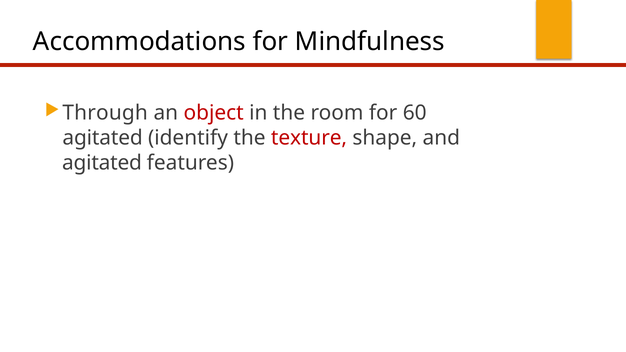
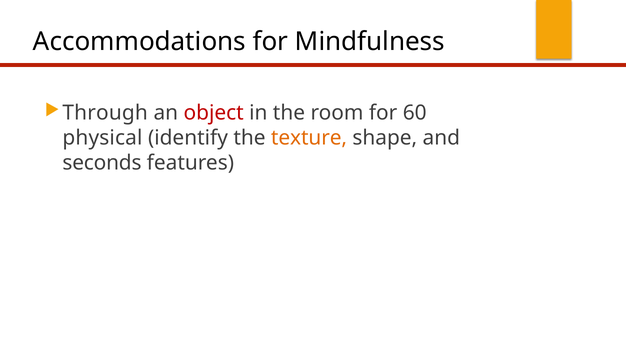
agitated: agitated -> physical (102, 138)
texture colour: red -> orange (309, 138)
agitated: agitated -> seconds (102, 163)
